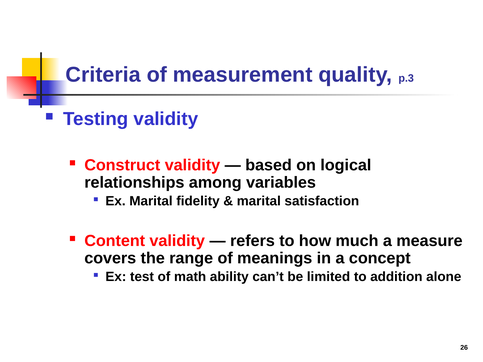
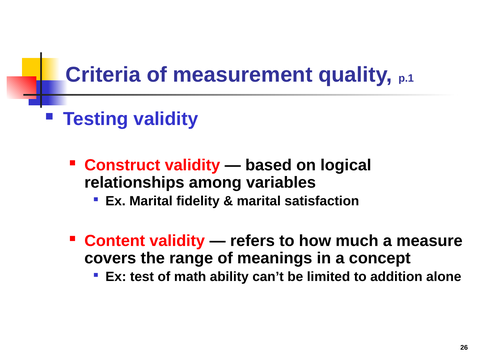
p.3: p.3 -> p.1 (406, 78)
